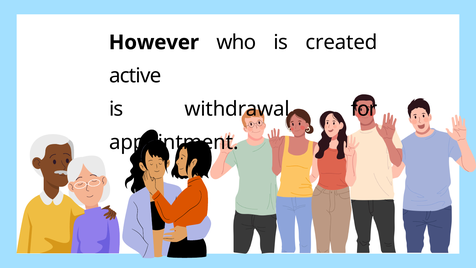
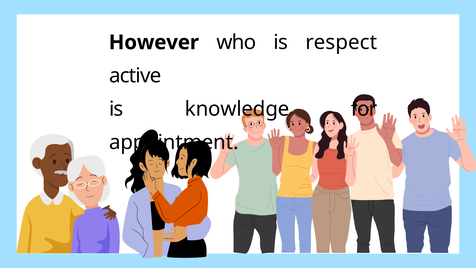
created: created -> respect (341, 42)
withdrawal: withdrawal -> knowledge (237, 109)
